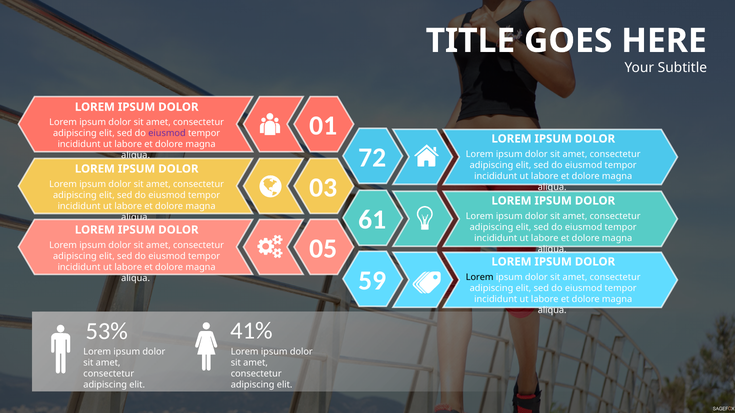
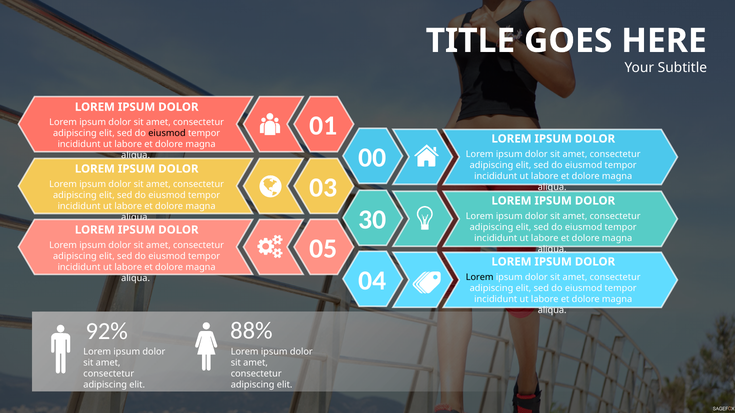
eiusmod colour: purple -> black (167, 134)
72: 72 -> 00 (372, 158)
61: 61 -> 30 (372, 220)
59: 59 -> 04 (372, 281)
41%: 41% -> 88% (251, 331)
53%: 53% -> 92% (107, 332)
